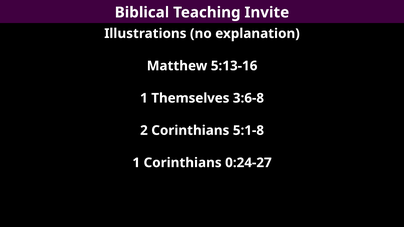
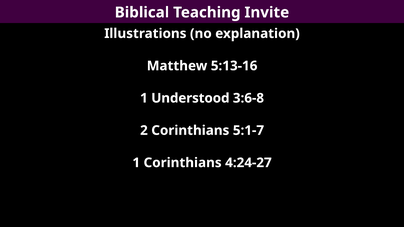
Themselves: Themselves -> Understood (190, 98)
5:1-8: 5:1-8 -> 5:1-7 (248, 131)
0:24-27: 0:24-27 -> 4:24-27 (248, 163)
